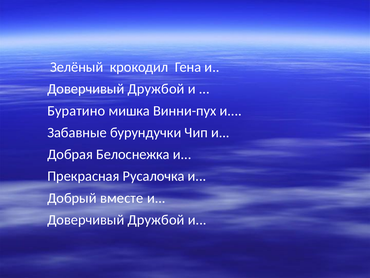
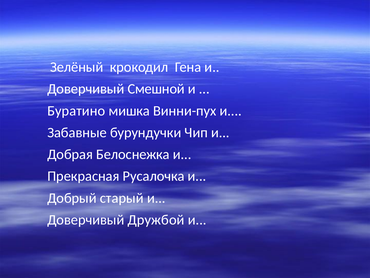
Дружбой: Дружбой -> Смешной (156, 89)
вместе: вместе -> старый (122, 198)
